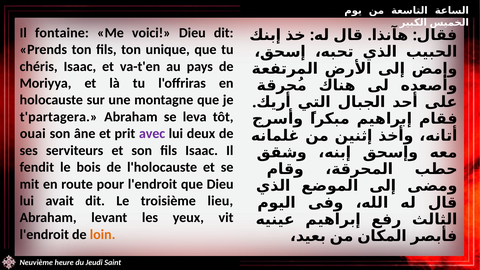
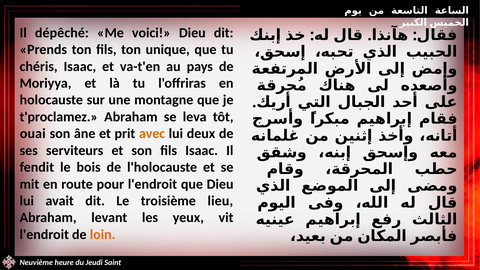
fontaine: fontaine -> dépêché (62, 33)
t'partagera: t'partagera -> t'proclamez (59, 117)
avec colour: purple -> orange (152, 134)
